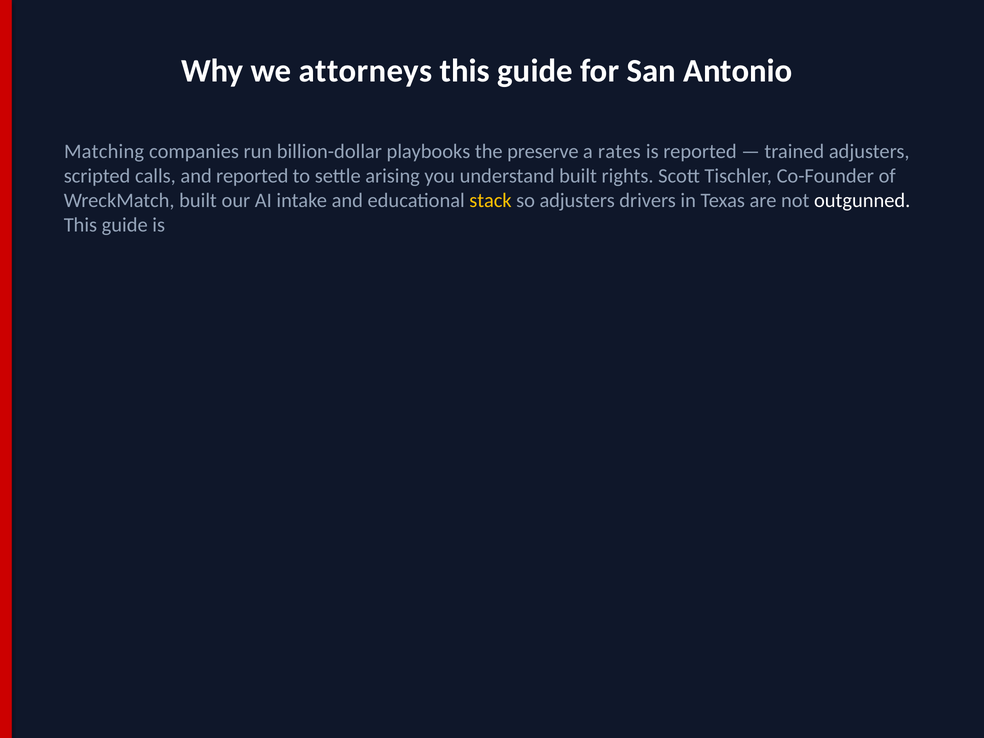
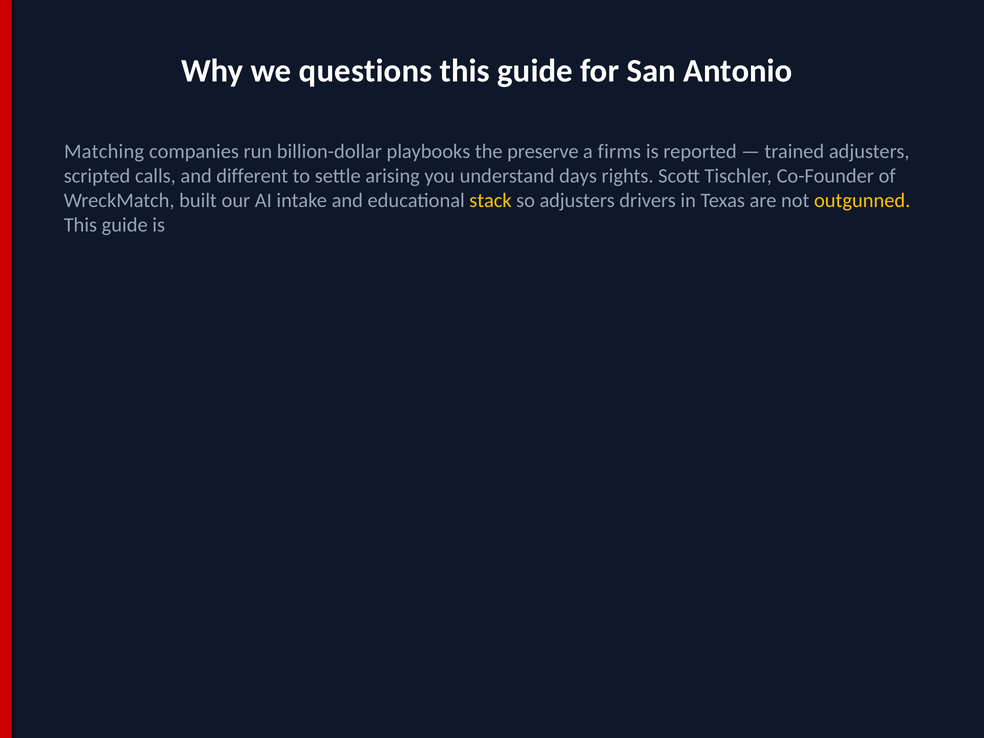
attorneys: attorneys -> questions (366, 71)
rates: rates -> firms (619, 151)
and reported: reported -> different (252, 176)
understand built: built -> days (578, 176)
outgunned colour: white -> yellow (862, 201)
